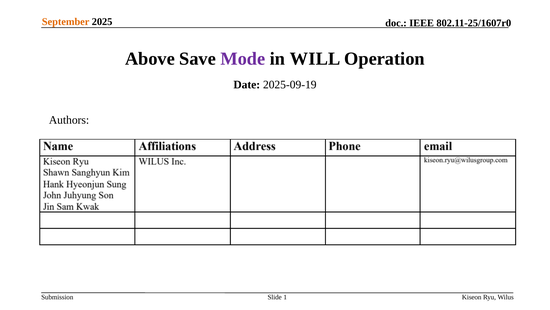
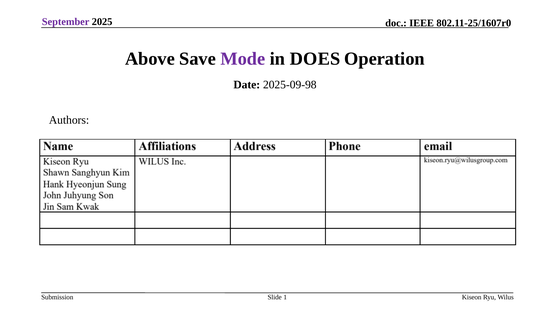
September colour: orange -> purple (66, 22)
WILL: WILL -> DOES (315, 59)
2025-09-19: 2025-09-19 -> 2025-09-98 (290, 85)
